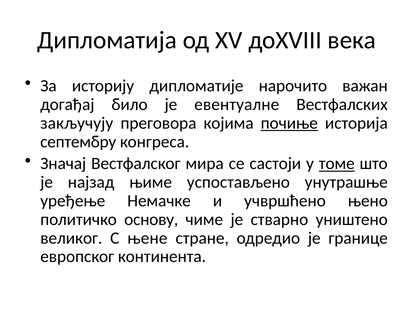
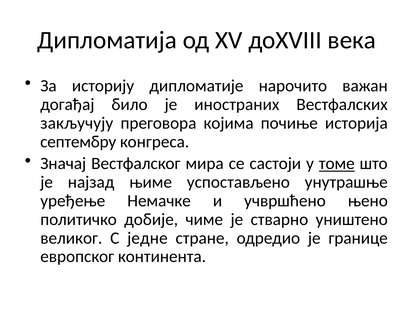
евентуалне: евентуалне -> иностраних (237, 104)
почиње underline: present -> none (289, 123)
основу: основу -> добије (151, 219)
њене: њене -> једне (147, 238)
